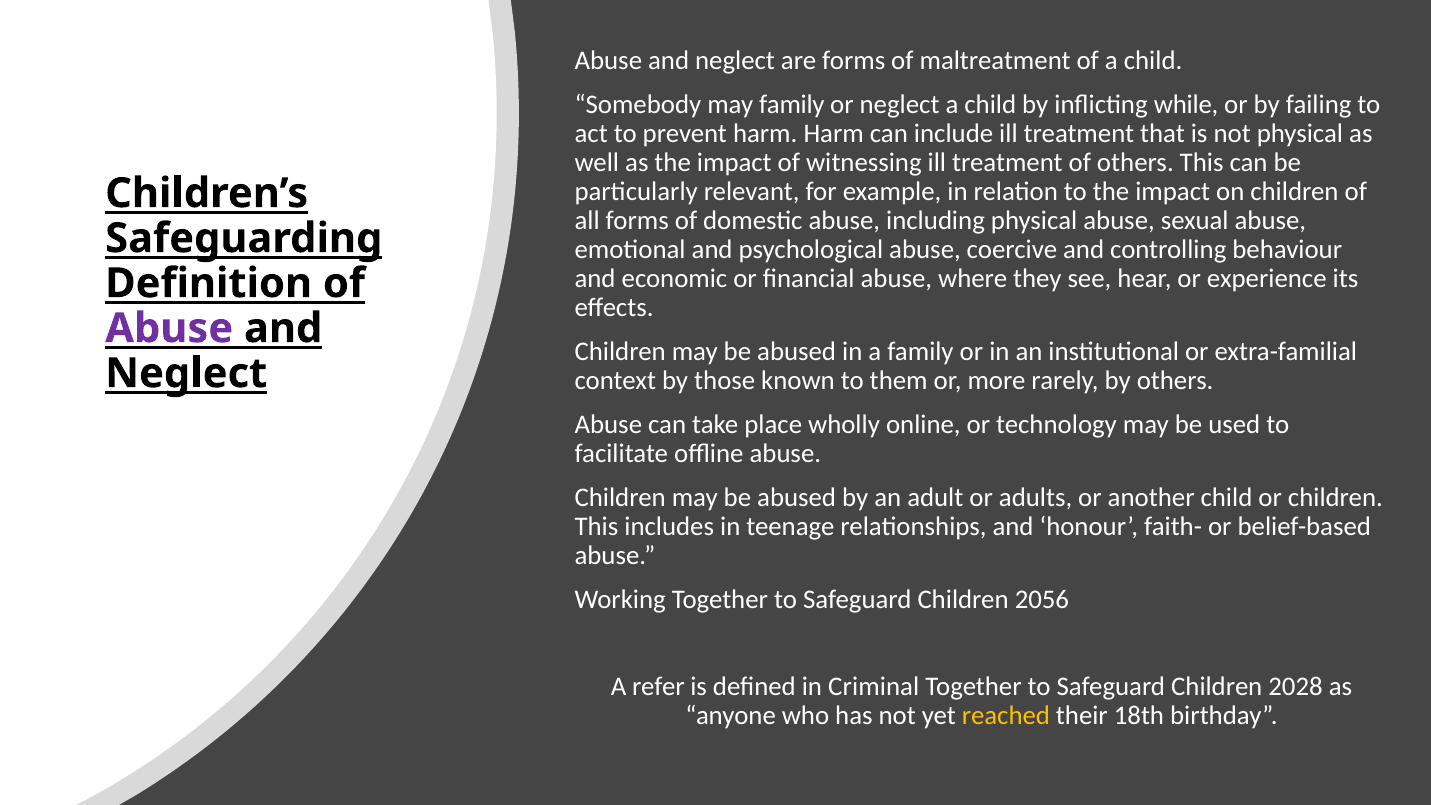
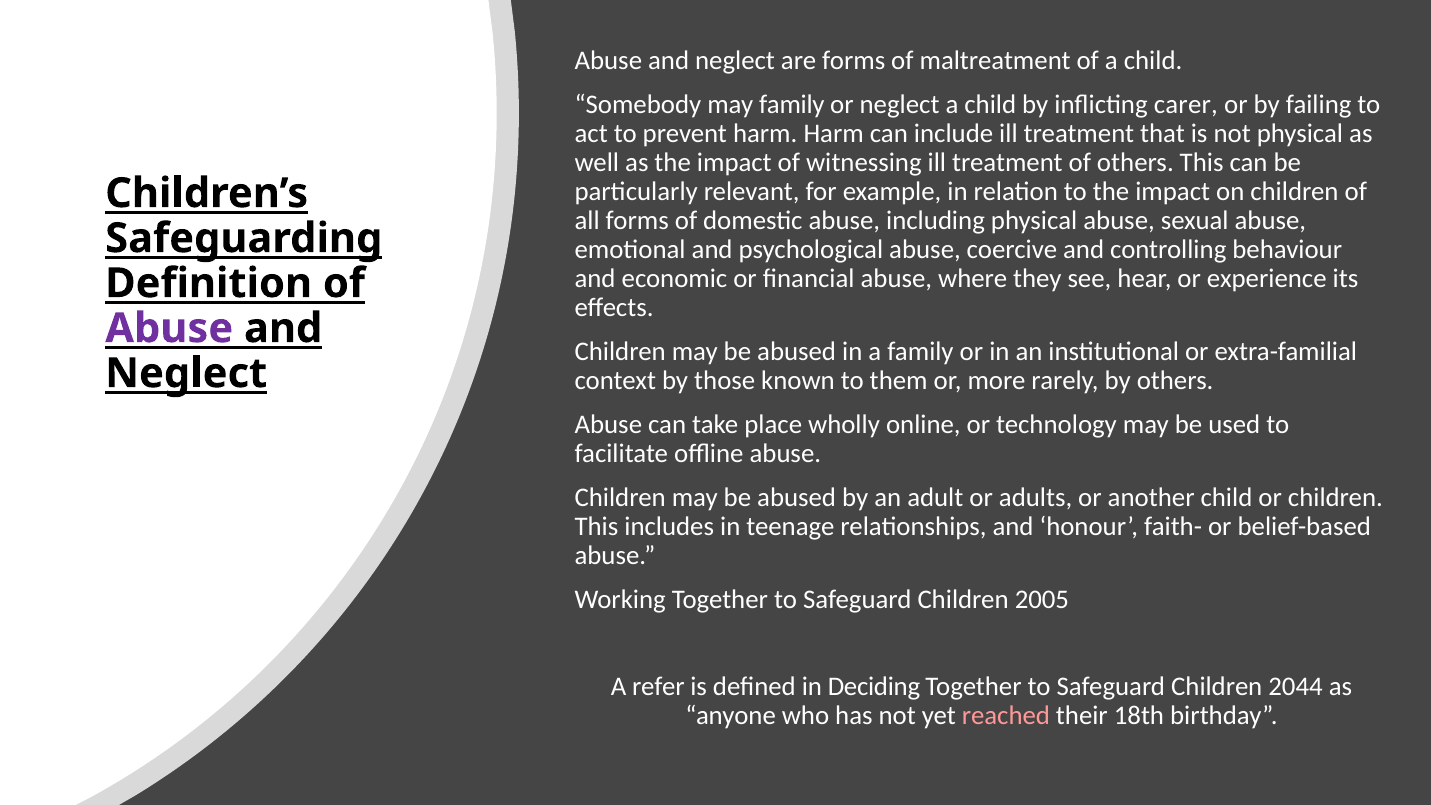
while: while -> carer (1186, 105)
2056: 2056 -> 2005 (1042, 599)
Criminal: Criminal -> Deciding (874, 687)
2028: 2028 -> 2044 (1296, 687)
reached colour: yellow -> pink (1006, 716)
